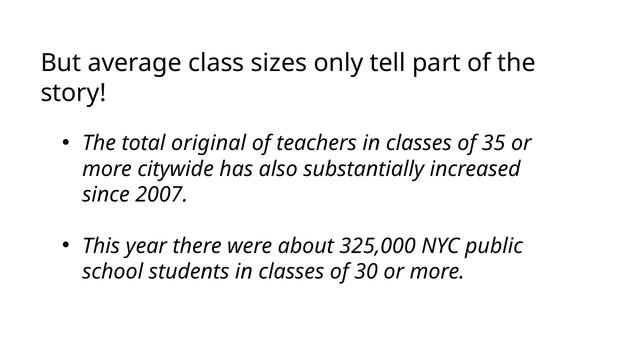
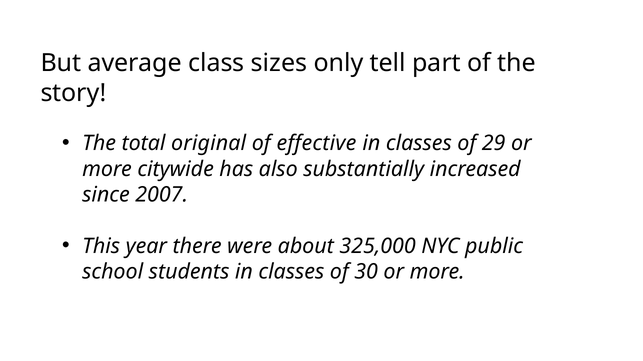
teachers: teachers -> effective (316, 144)
35: 35 -> 29 (494, 144)
